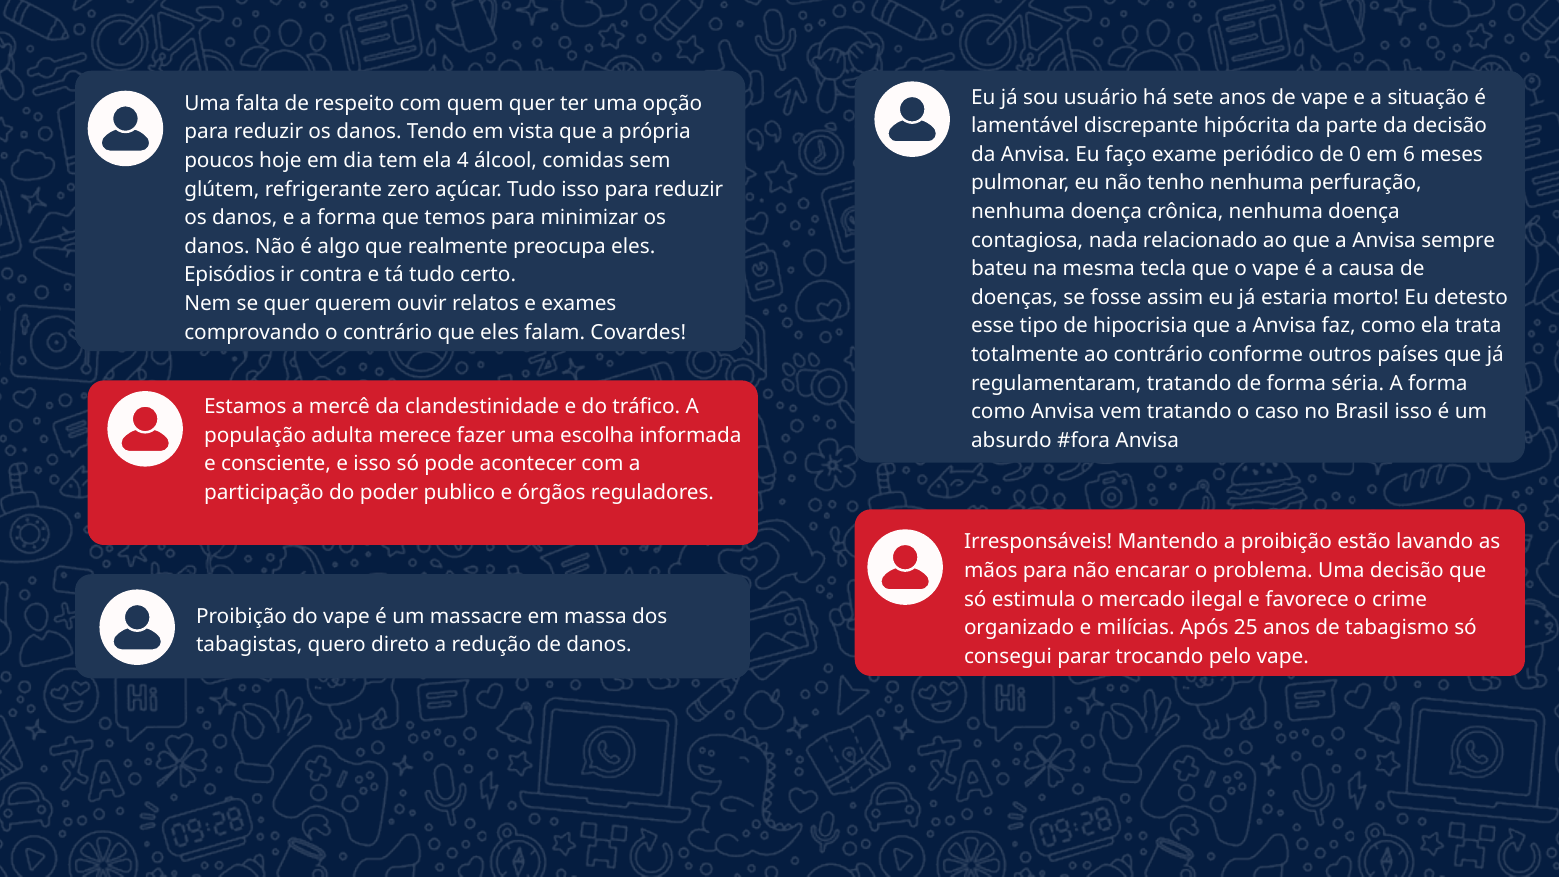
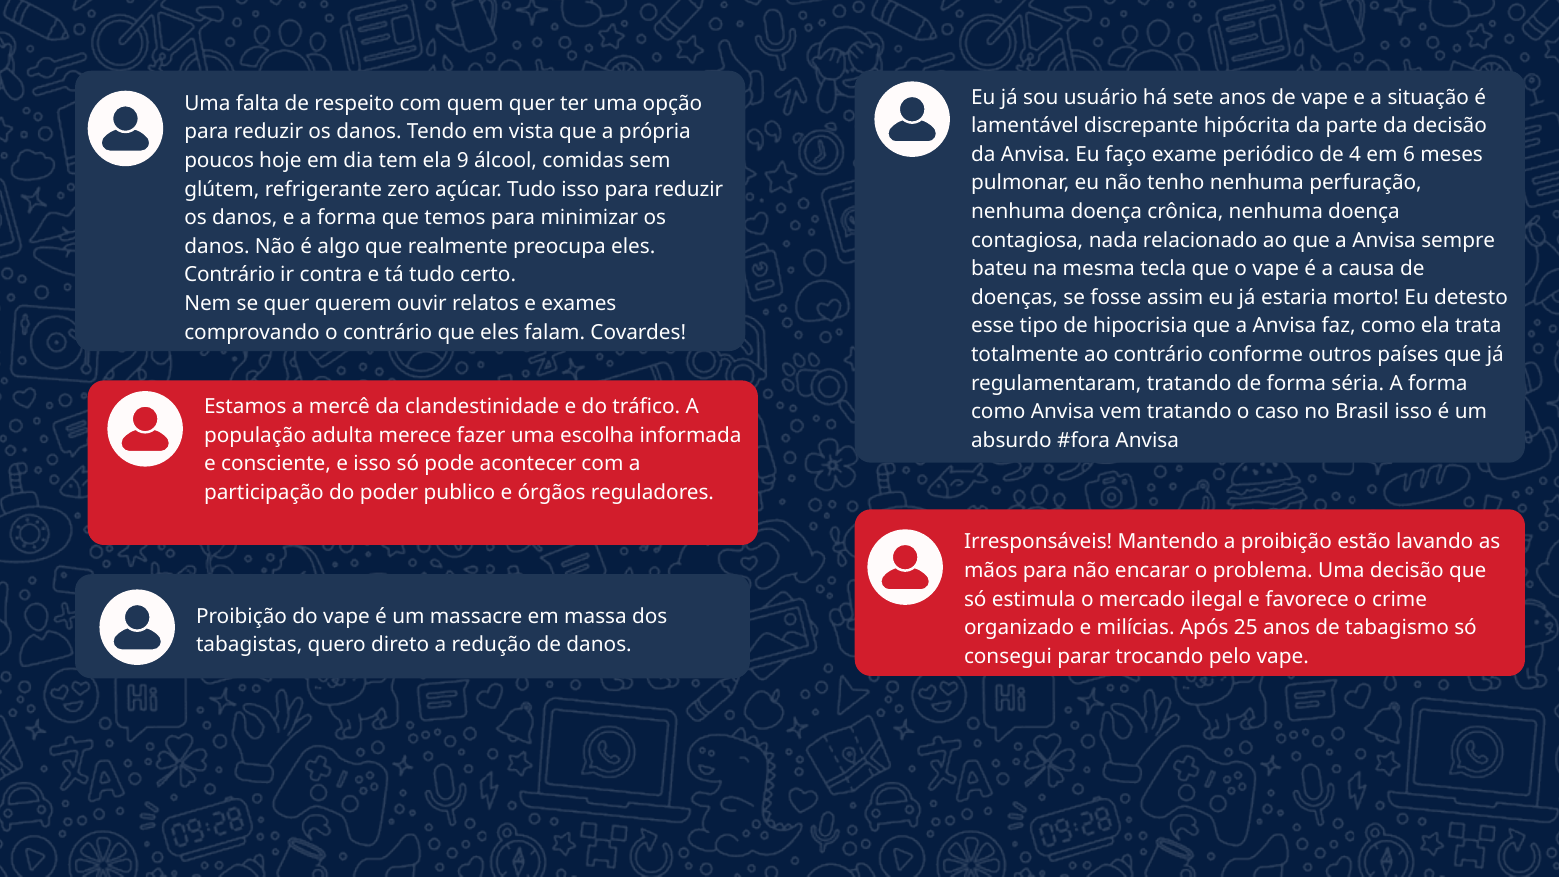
0: 0 -> 4 (1355, 154)
4: 4 -> 9 (463, 161)
Episódios: Episódios -> Contrário (230, 275)
